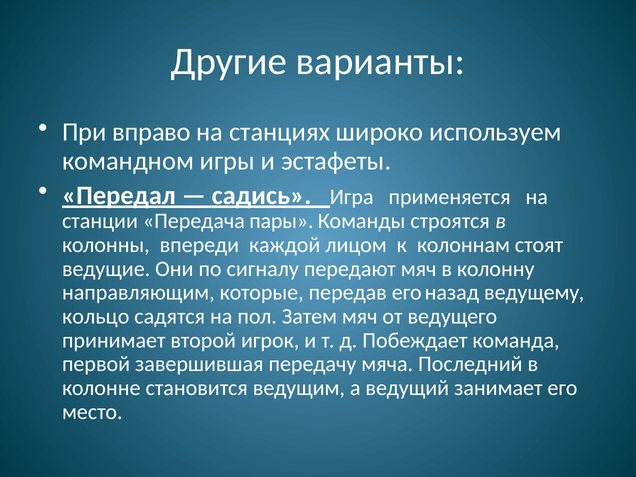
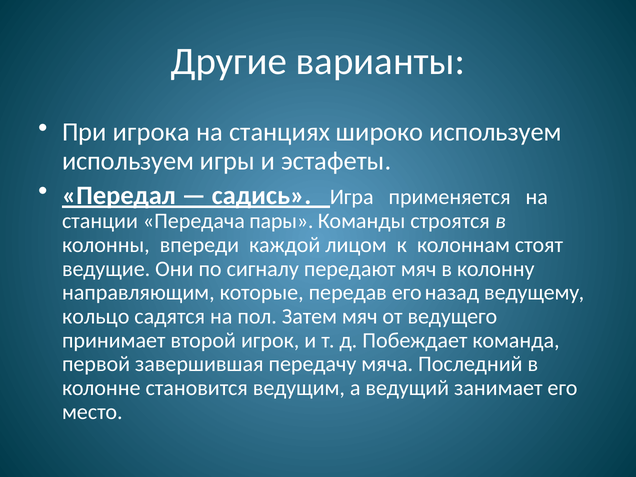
вправо: вправо -> игрока (151, 132)
командном: командном -> используем (128, 161)
